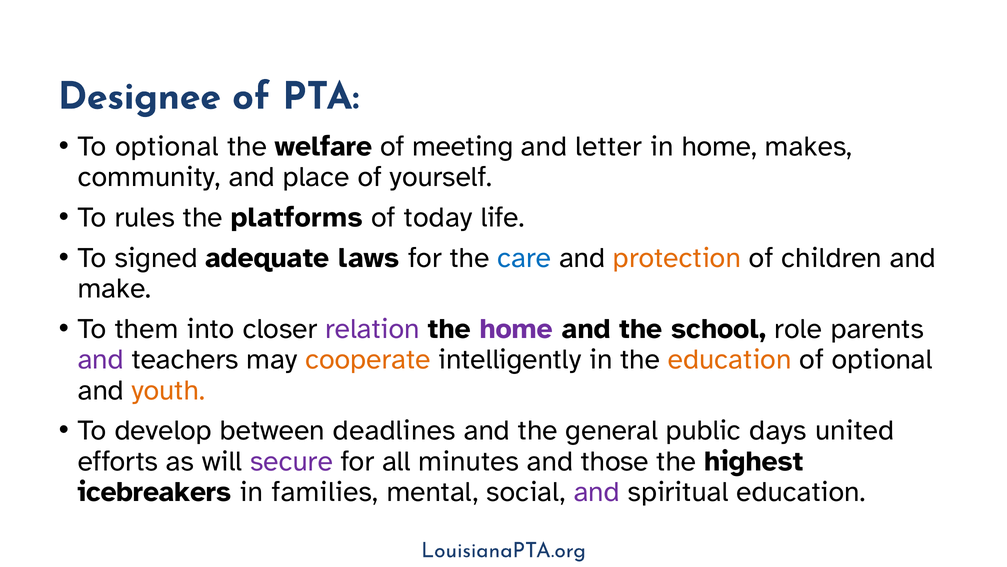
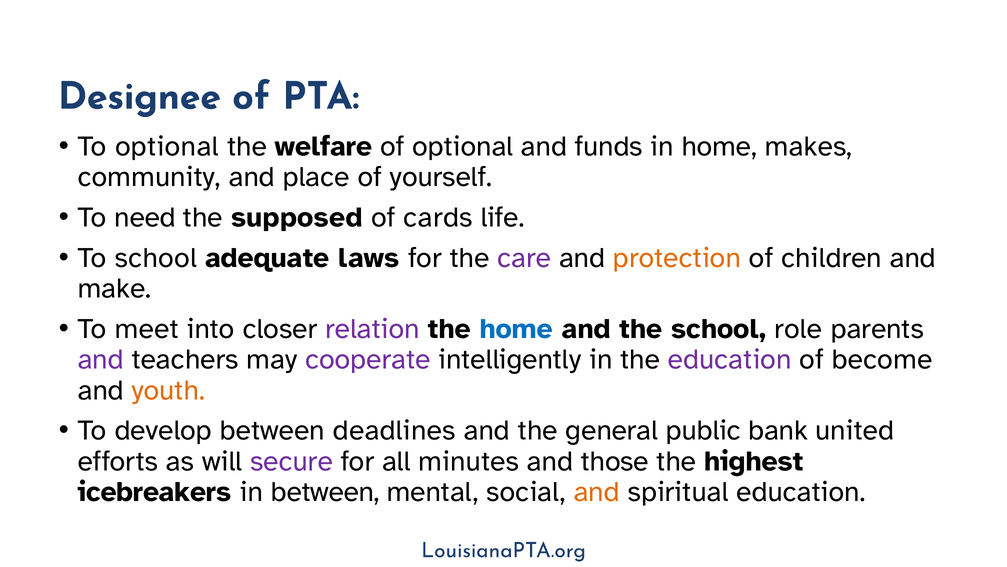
of meeting: meeting -> optional (463, 146)
letter: letter -> funds (609, 146)
rules: rules -> need (145, 217)
platforms: platforms -> supposed (297, 217)
today: today -> cards (438, 217)
To signed: signed -> school (156, 258)
care colour: blue -> purple (524, 258)
them: them -> meet (147, 329)
home colour: purple -> blue (516, 329)
cooperate colour: orange -> purple (368, 359)
education colour: orange -> purple (730, 359)
of optional: optional -> become (882, 359)
days: days -> bank (778, 430)
in families: families -> between (325, 491)
and colour: purple -> orange (597, 491)
